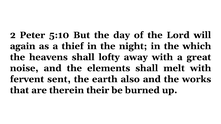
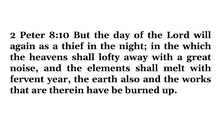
5:10: 5:10 -> 8:10 (59, 35)
sent: sent -> year (59, 79)
their: their -> have (98, 90)
